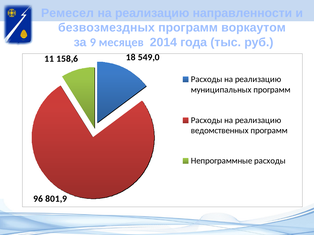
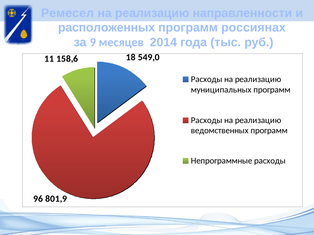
безвозмездных: безвозмездных -> расположенных (107, 28)
воркаутом: воркаутом -> россиянах (253, 28)
